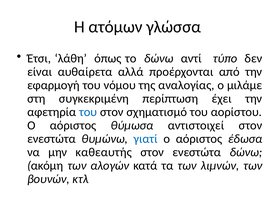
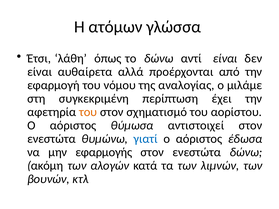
αντί τύπο: τύπο -> είναι (225, 59)
του colour: blue -> orange (88, 112)
καθεαυτής: καθεαυτής -> εφαρμογής (104, 152)
